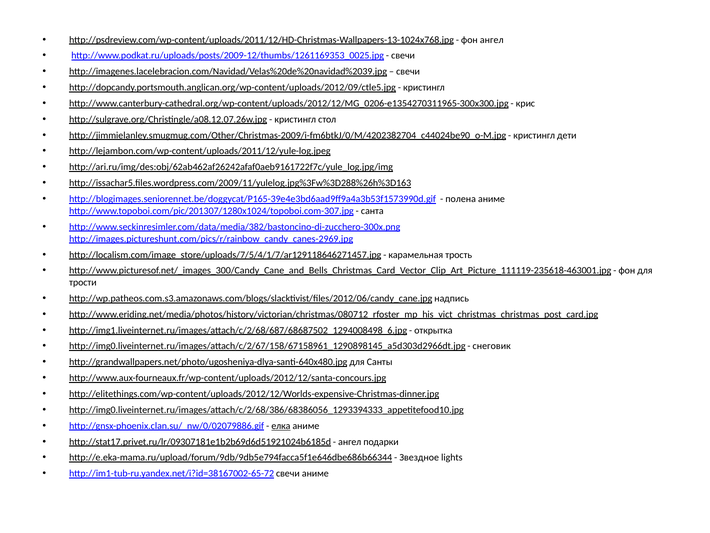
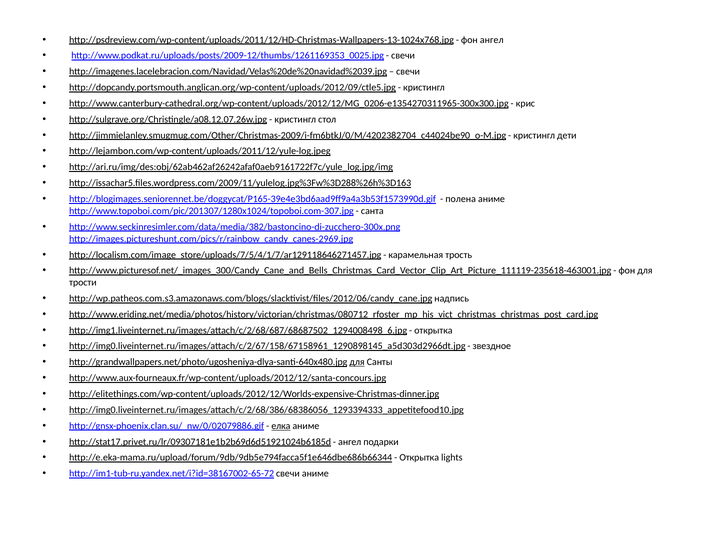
снеговик: снеговик -> звездное (492, 346)
для underline: none -> present (357, 362)
Звездное: Звездное -> Открытка (419, 457)
